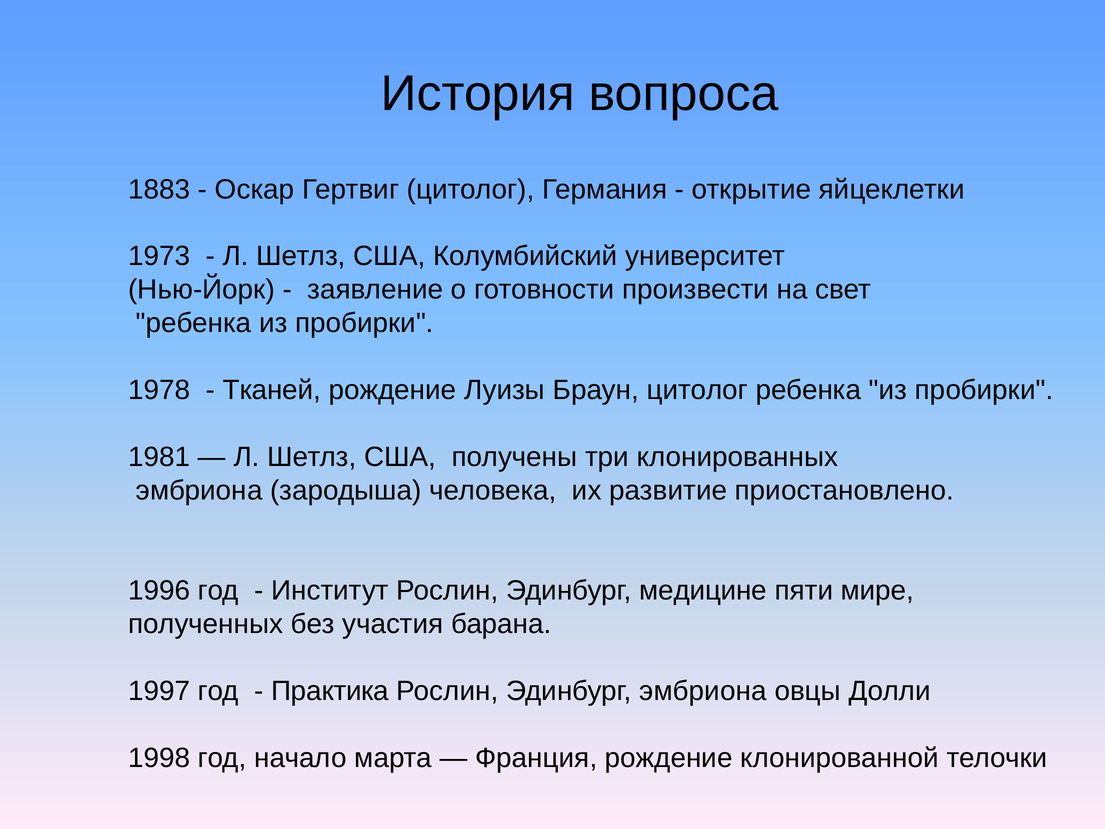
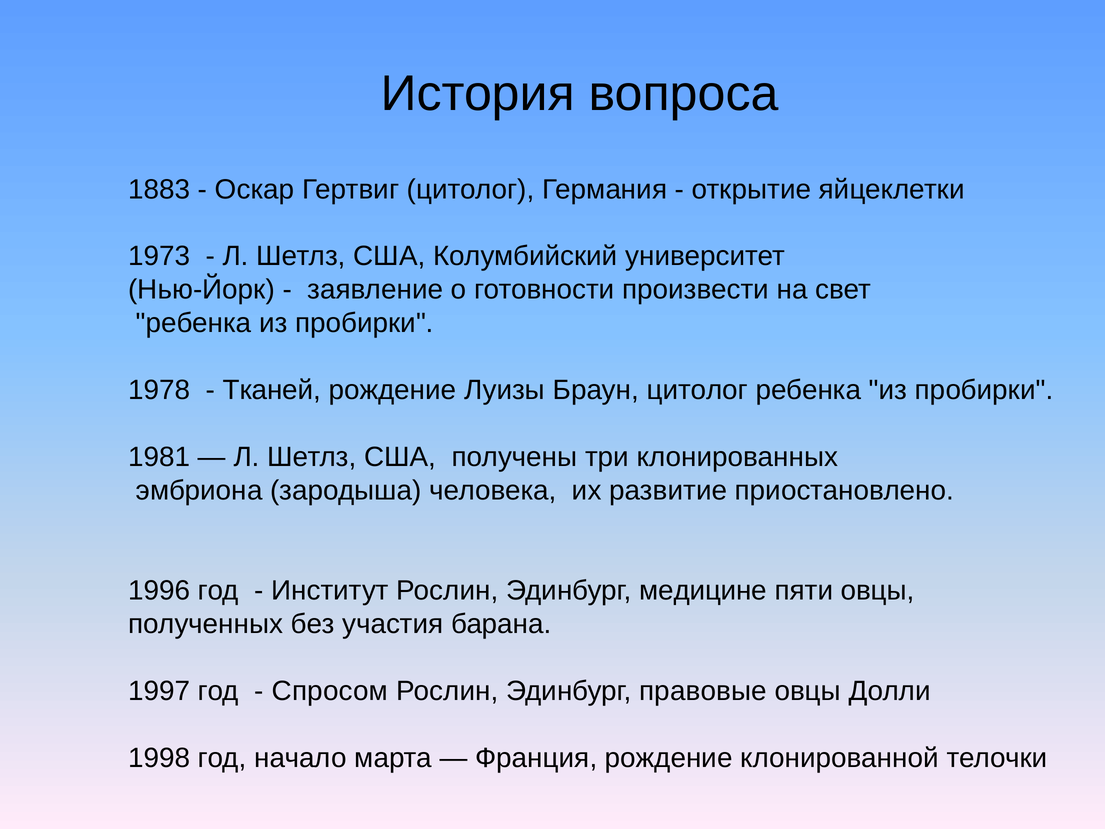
пяти мире: мире -> овцы (878, 590)
Практика: Практика -> Спросом (330, 691)
Эдинбург эмбриона: эмбриона -> правовые (703, 691)
